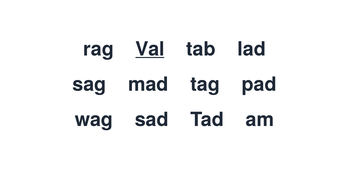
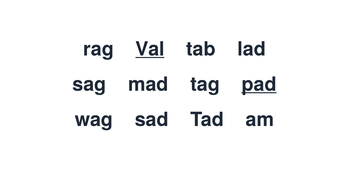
pad underline: none -> present (259, 84)
